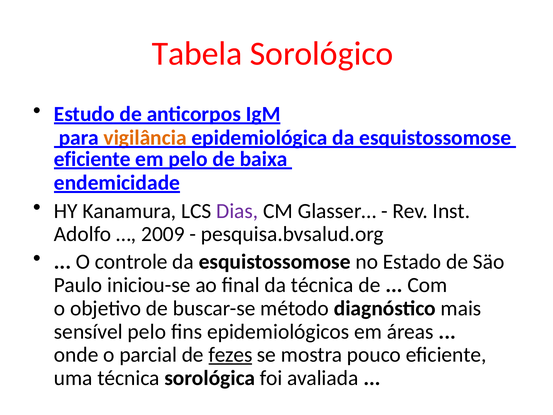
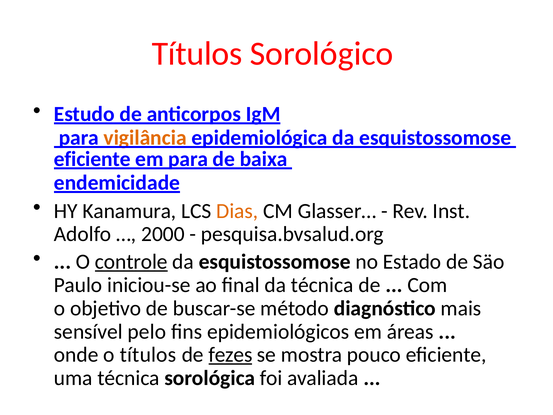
Tabela: Tabela -> Títulos (197, 54)
em pelo: pelo -> para (188, 159)
Dias colour: purple -> orange (237, 211)
2009: 2009 -> 2000 (163, 234)
controle underline: none -> present (131, 262)
o parcial: parcial -> títulos (148, 355)
